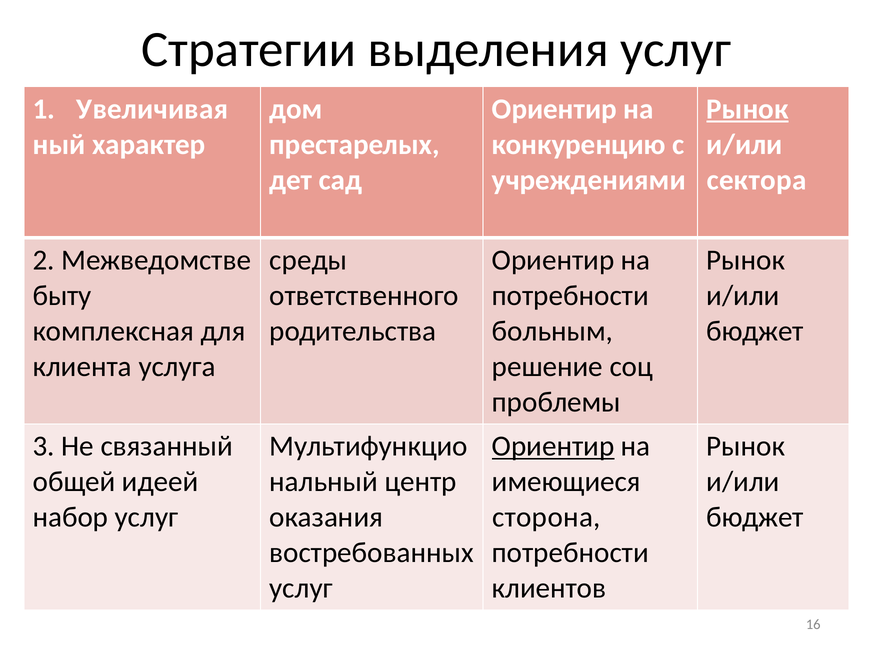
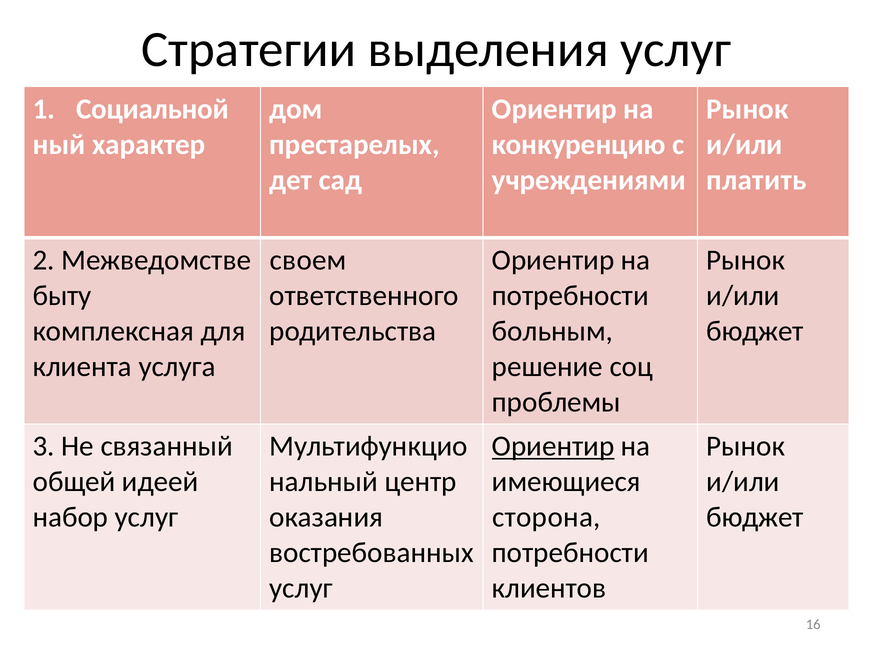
Увеличивая: Увеличивая -> Социальной (152, 109)
Рынок underline: present -> none (747, 109)
сектора: сектора -> платить (757, 180)
среды: среды -> своем (308, 260)
